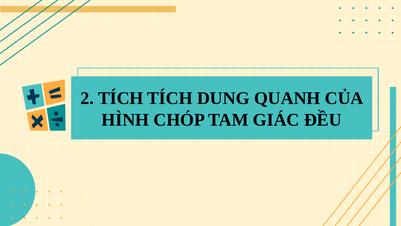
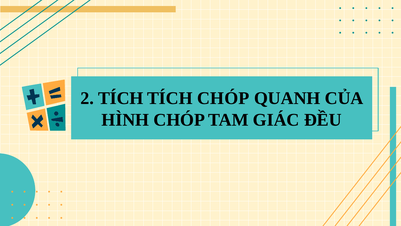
TÍCH DUNG: DUNG -> CHÓP (223, 98)
